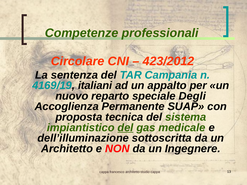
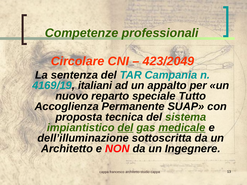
423/2012: 423/2012 -> 423/2049 (168, 61)
Degli: Degli -> Tutto (192, 96)
medicale underline: none -> present (182, 128)
